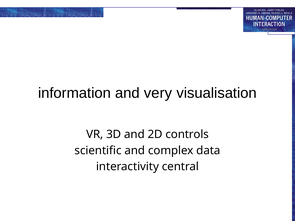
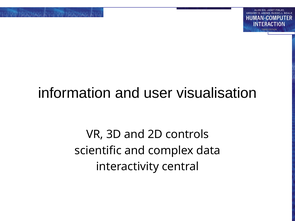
very: very -> user (158, 93)
